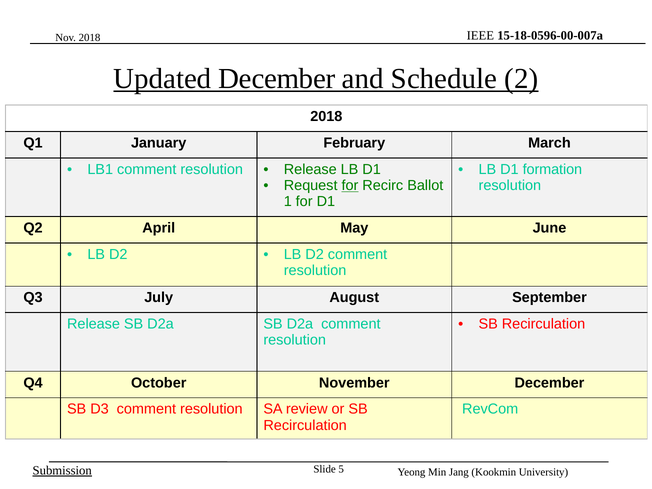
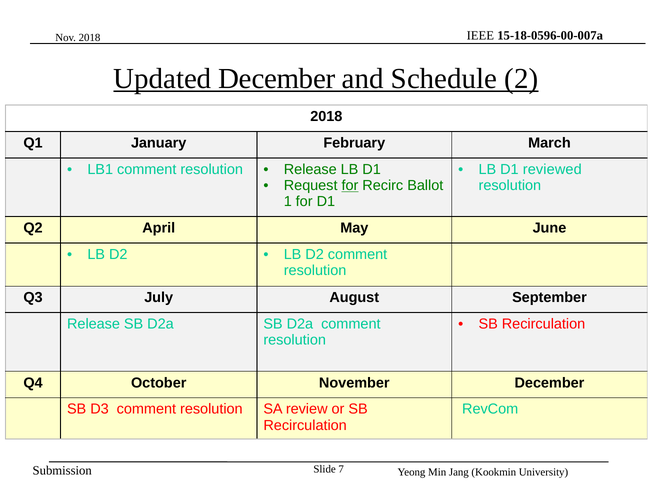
formation: formation -> reviewed (552, 169)
5: 5 -> 7 (341, 469)
Submission underline: present -> none (62, 470)
